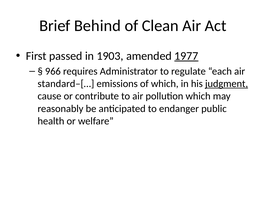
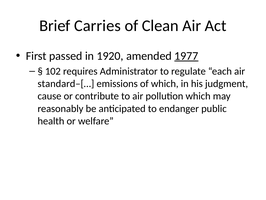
Behind: Behind -> Carries (97, 26)
1903: 1903 -> 1920 (110, 56)
966: 966 -> 102 (53, 71)
judgment underline: present -> none (227, 83)
